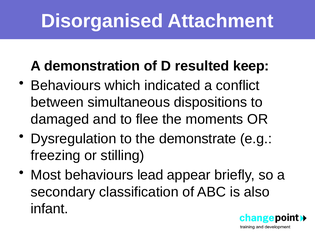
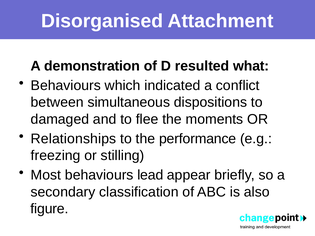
keep: keep -> what (251, 66)
Dysregulation: Dysregulation -> Relationships (73, 139)
demonstrate: demonstrate -> performance (198, 139)
infant: infant -> figure (49, 209)
